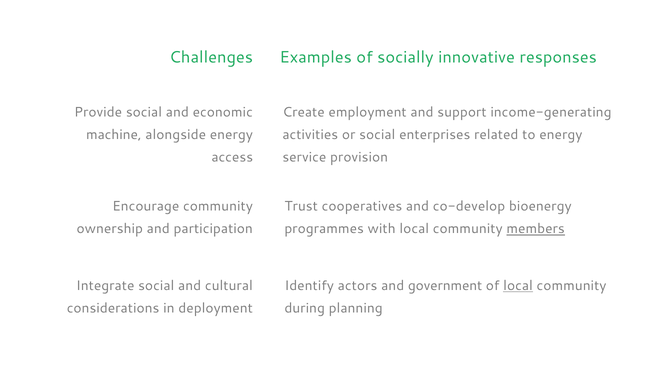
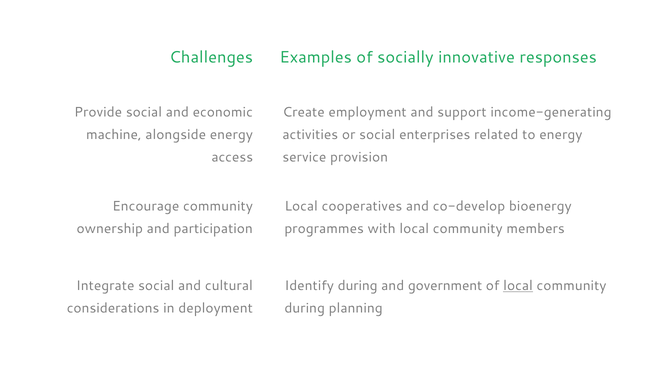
Trust: Trust -> Local (301, 207)
members underline: present -> none (536, 229)
Identify actors: actors -> during (358, 286)
